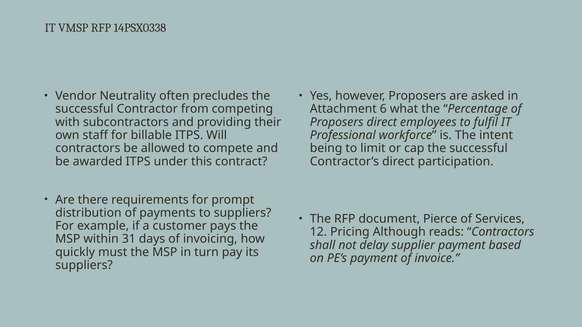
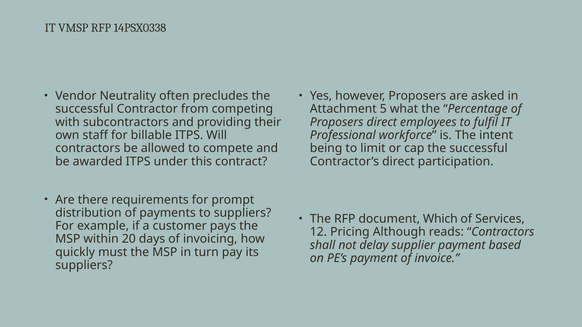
6: 6 -> 5 (383, 109)
Pierce: Pierce -> Which (440, 219)
31: 31 -> 20 (129, 239)
